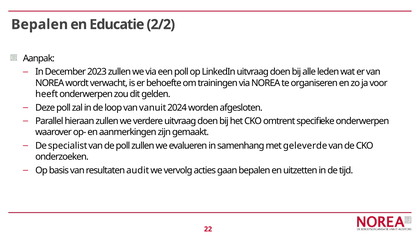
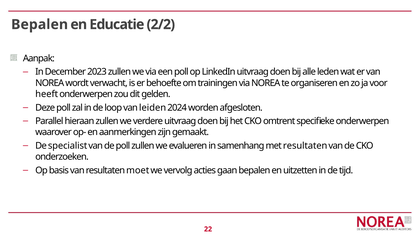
vanuit: vanuit -> leiden (153, 107)
met geleverde: geleverde -> resultaten (305, 146)
audit: audit -> moet (138, 170)
